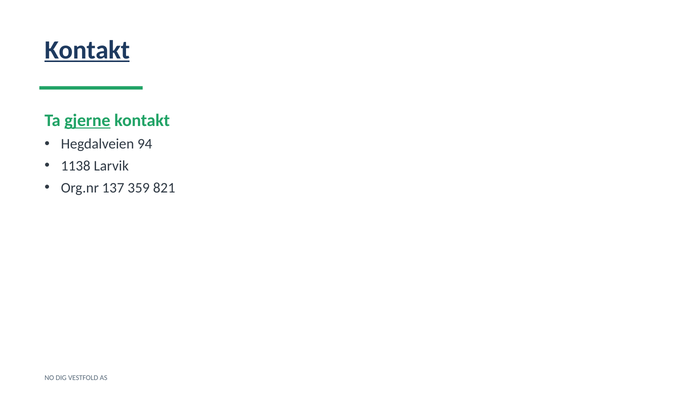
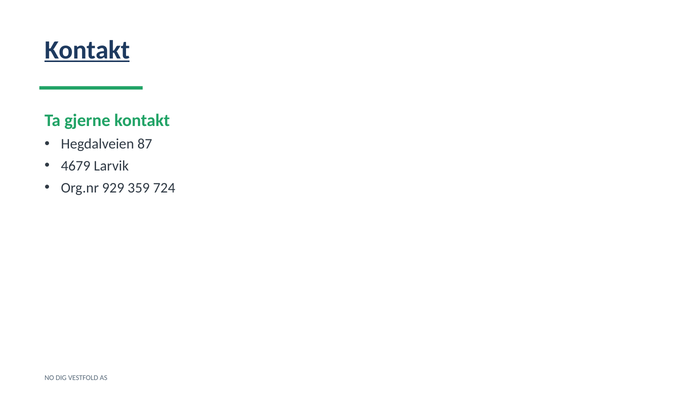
gjerne underline: present -> none (87, 121)
94: 94 -> 87 (145, 144)
1138: 1138 -> 4679 (76, 166)
137: 137 -> 929 (113, 188)
821: 821 -> 724 (164, 188)
